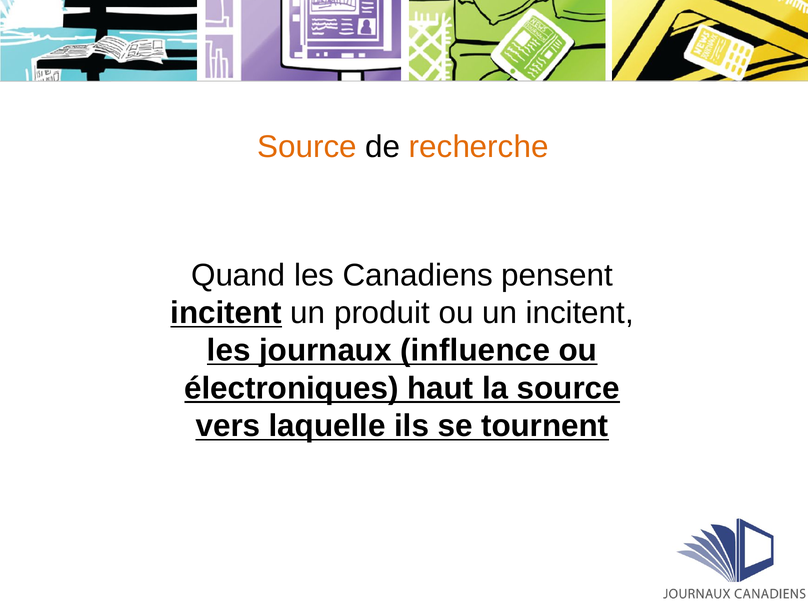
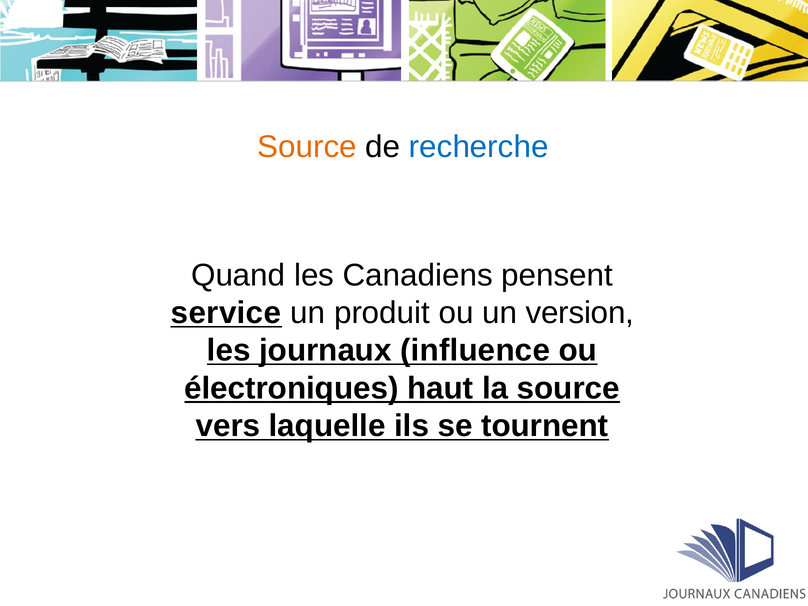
recherche colour: orange -> blue (479, 147)
incitent: incitent -> service (226, 313)
un incitent: incitent -> version (580, 313)
